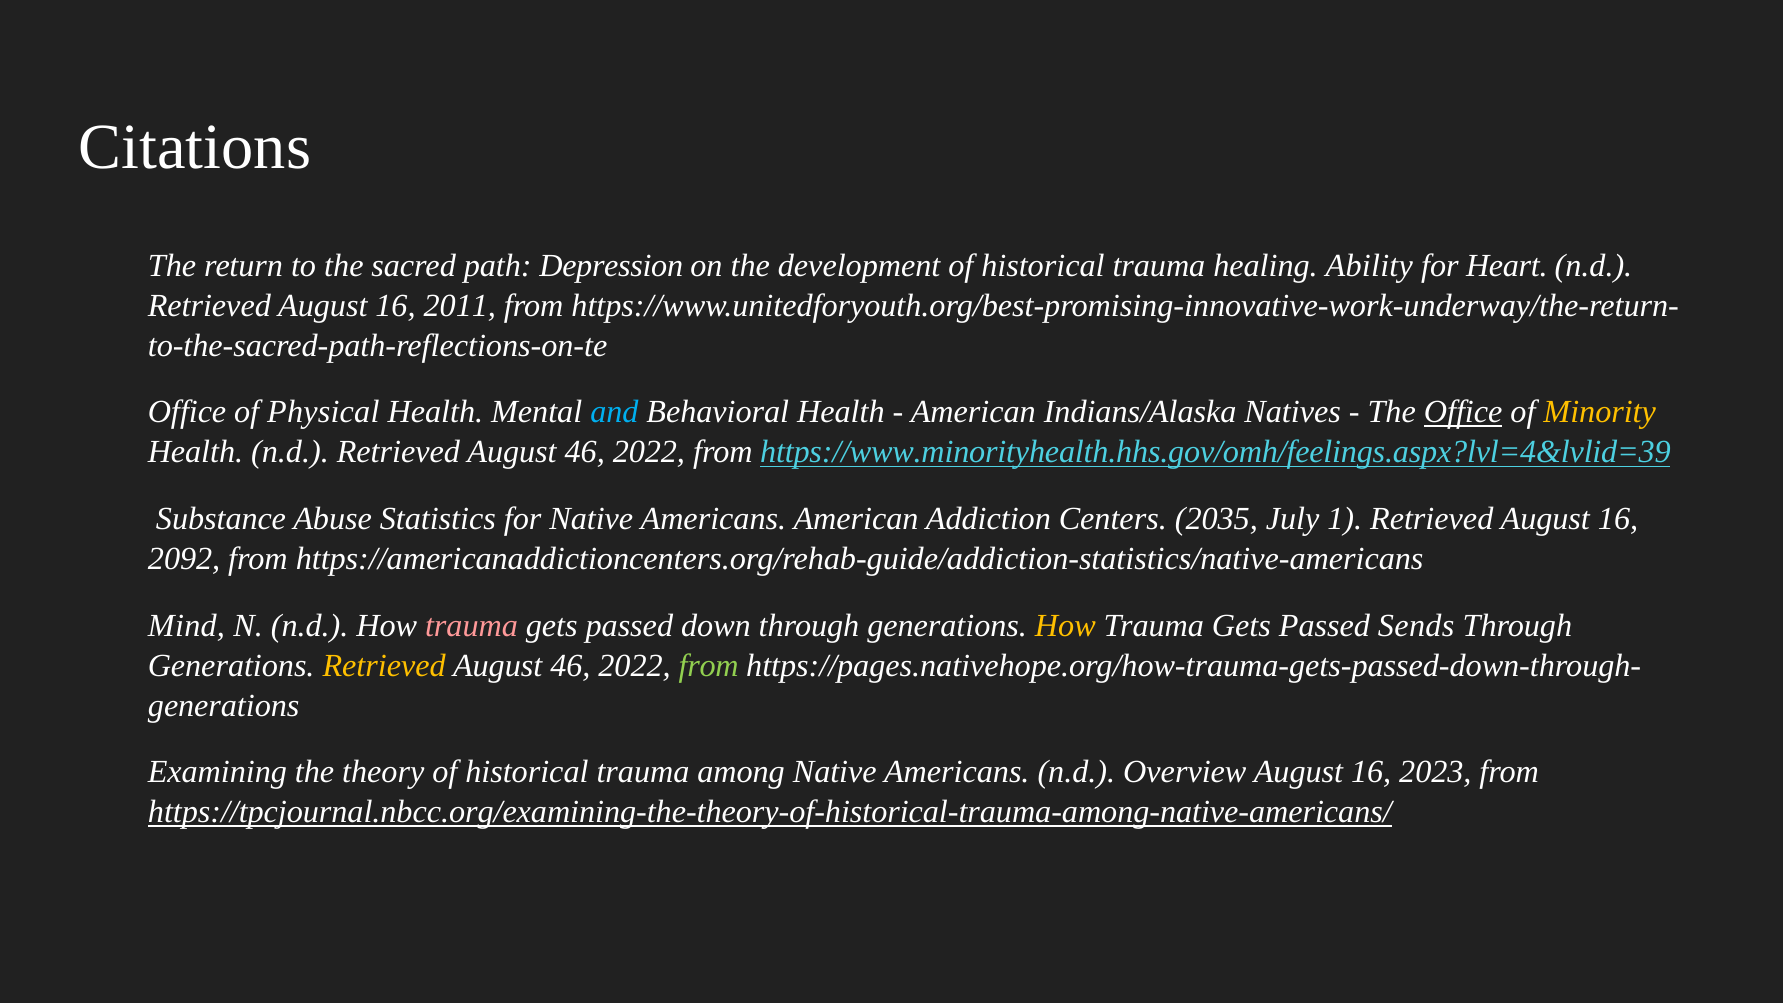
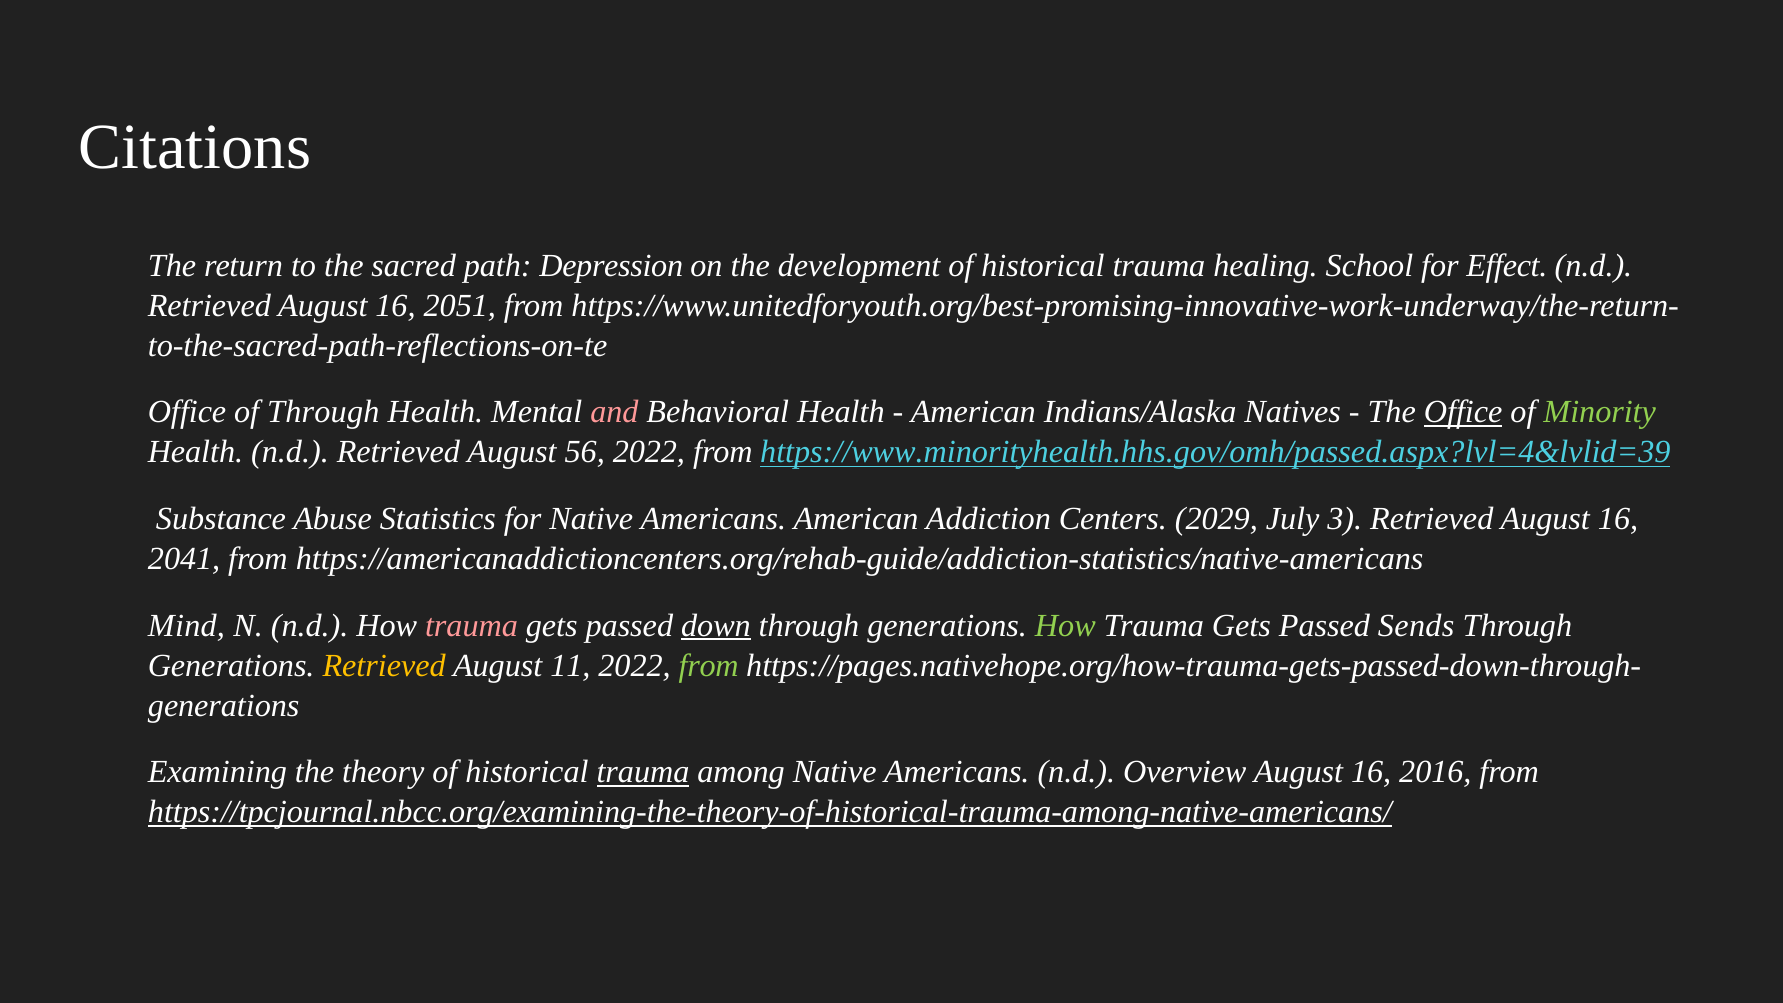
Ability: Ability -> School (1369, 265)
Heart: Heart -> Effect (1507, 265)
2011: 2011 -> 2051 (460, 305)
of Physical: Physical -> Through (323, 412)
and colour: light blue -> pink (614, 412)
Minority colour: yellow -> light green (1600, 412)
n.d Retrieved August 46: 46 -> 56 (585, 452)
https://www.minorityhealth.hhs.gov/omh/feelings.aspx?lvl=4&lvlid=39: https://www.minorityhealth.hhs.gov/omh/feelings.aspx?lvl=4&lvlid=39 -> https://www.minorityhealth.hhs.gov/omh/passed.aspx?lvl=4&lvlid=39 (1215, 452)
2035: 2035 -> 2029 (1216, 519)
1: 1 -> 3 (1345, 519)
2092: 2092 -> 2041 (184, 559)
down underline: none -> present (716, 626)
How colour: yellow -> light green (1065, 626)
46: 46 -> 11 (570, 666)
trauma underline: none -> present (643, 772)
2023: 2023 -> 2016 (1435, 772)
